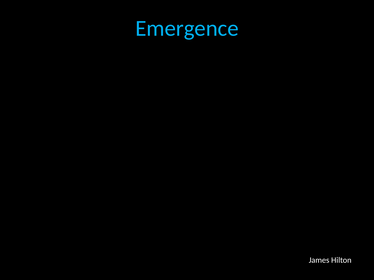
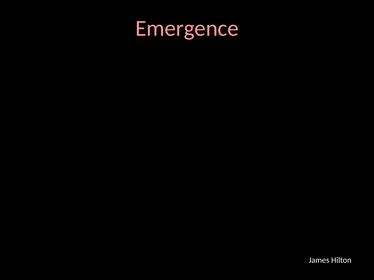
Emergence colour: light blue -> pink (187, 28)
